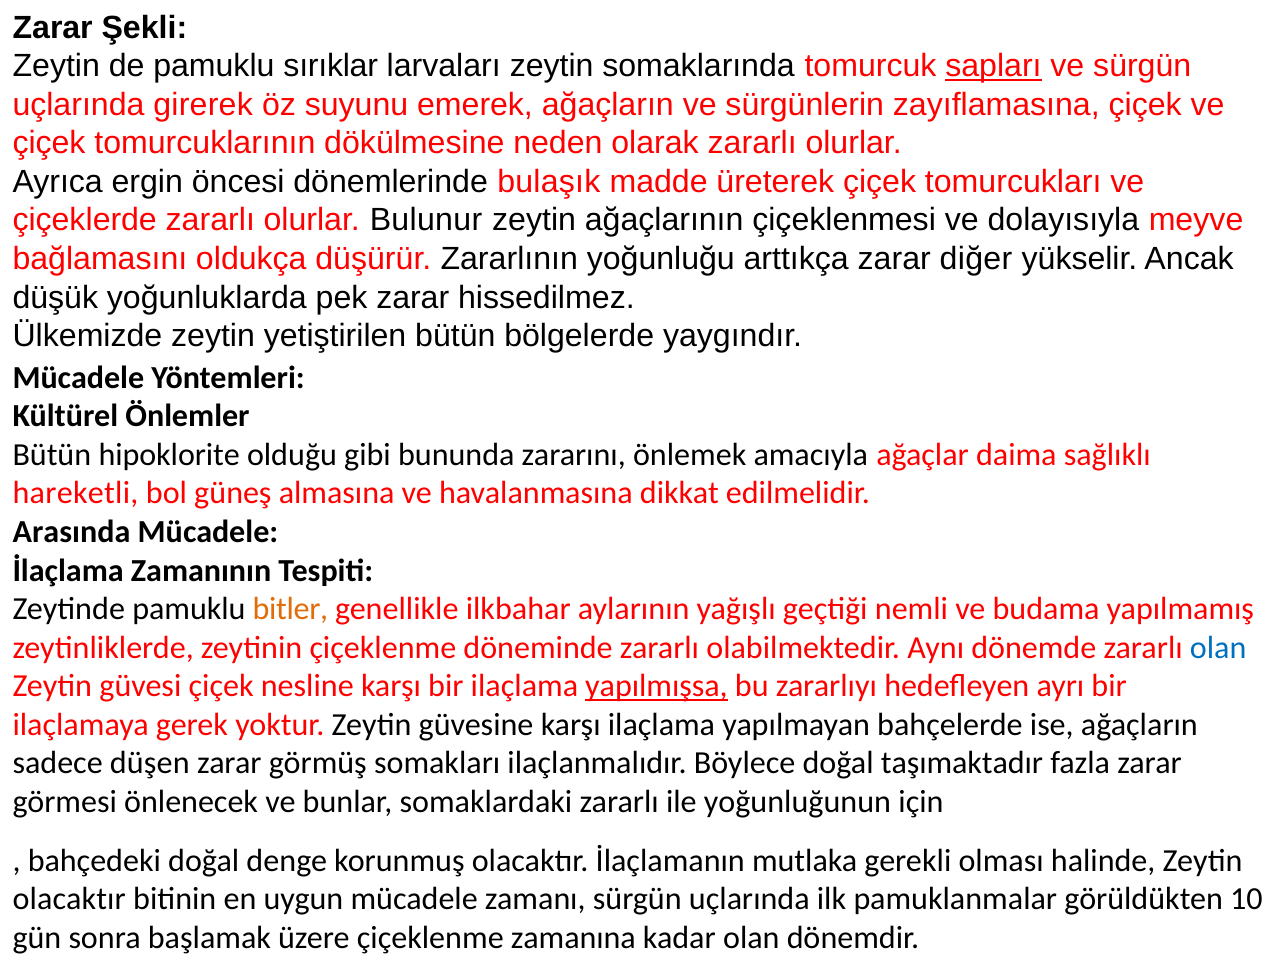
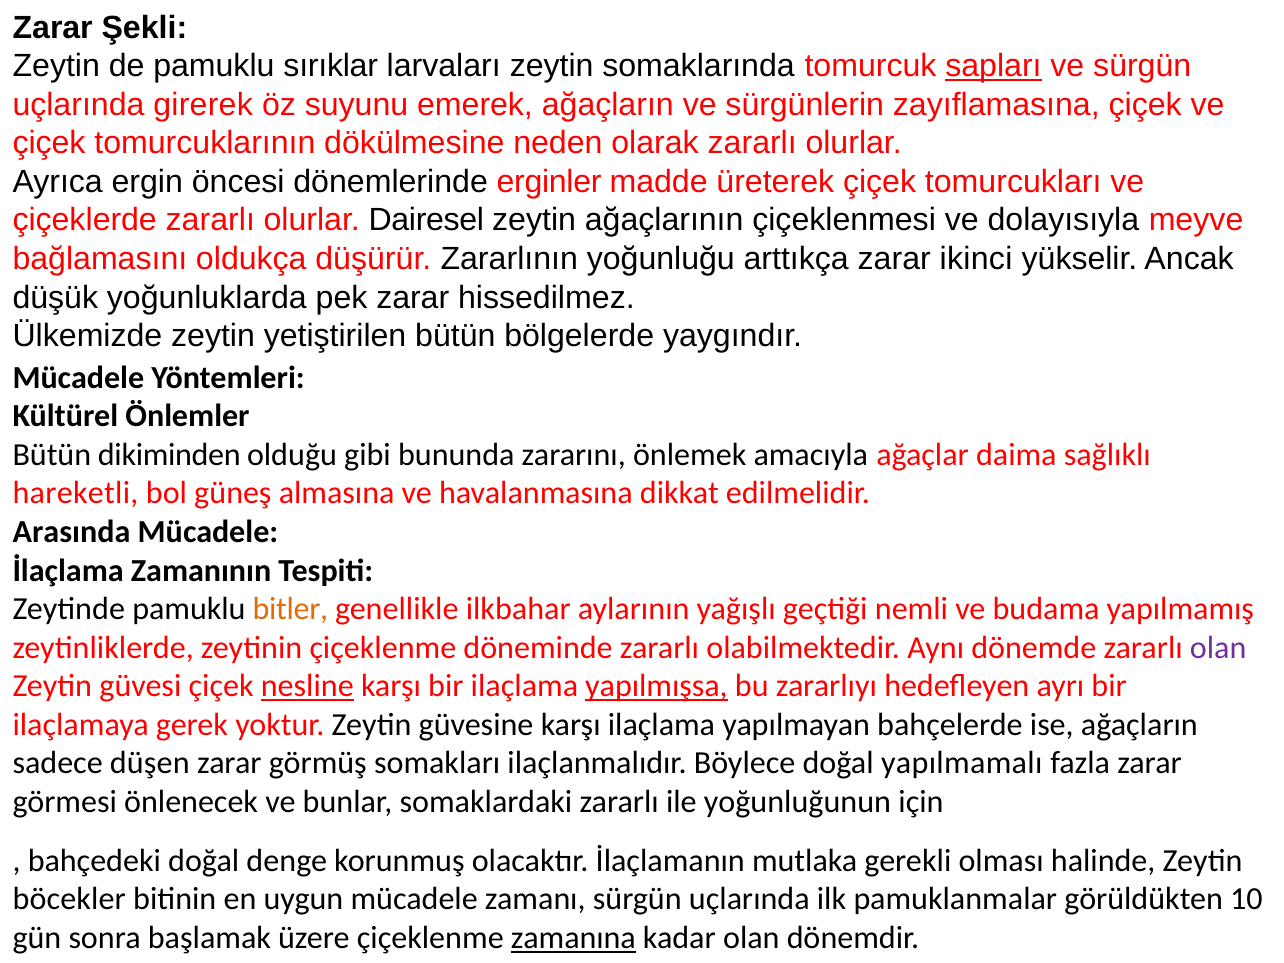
bulaşık: bulaşık -> erginler (549, 182)
Bulunur: Bulunur -> Dairesel (426, 220)
diğer: diğer -> ikinci (976, 259)
hipoklorite: hipoklorite -> dikiminden (169, 455)
olan colour: blue -> purple (1218, 647)
nesline underline: none -> present (307, 686)
taşımaktadır: taşımaktadır -> yapılmamalı (962, 763)
olacaktır: olacaktır -> böcekler (69, 899)
zamanına underline: none -> present (573, 938)
